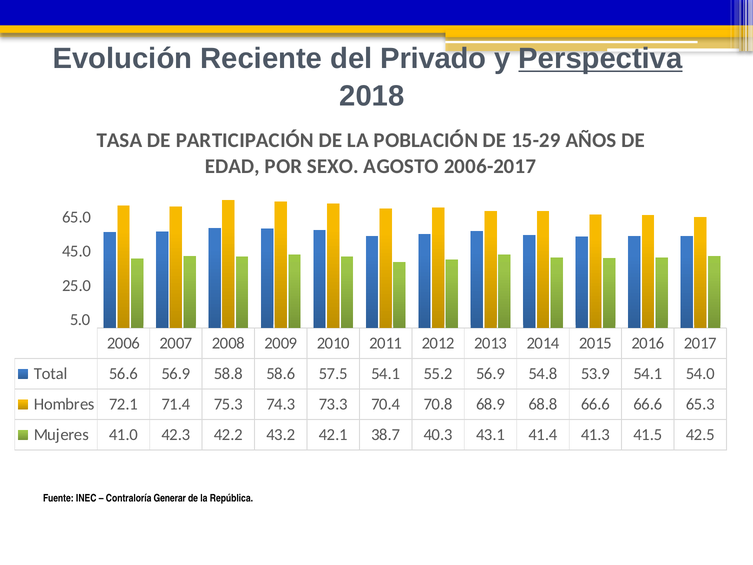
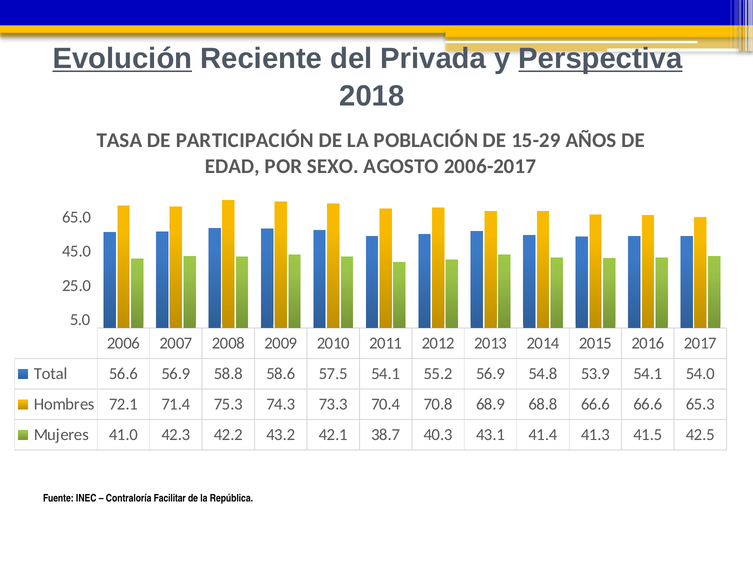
Evolución underline: none -> present (122, 59)
Privado: Privado -> Privada (433, 59)
Generar: Generar -> Facilitar (170, 498)
